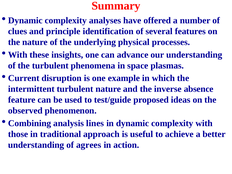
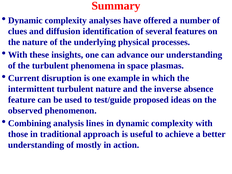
principle: principle -> diffusion (63, 31)
agrees: agrees -> mostly (89, 145)
